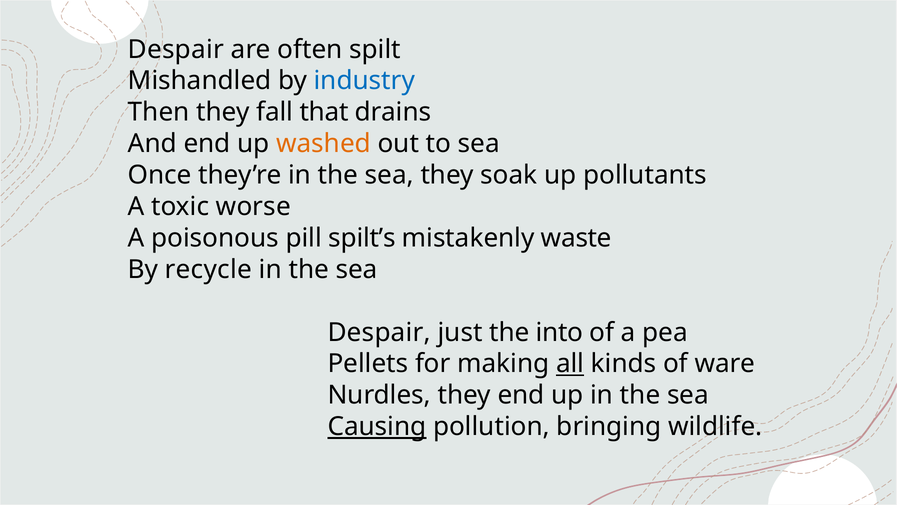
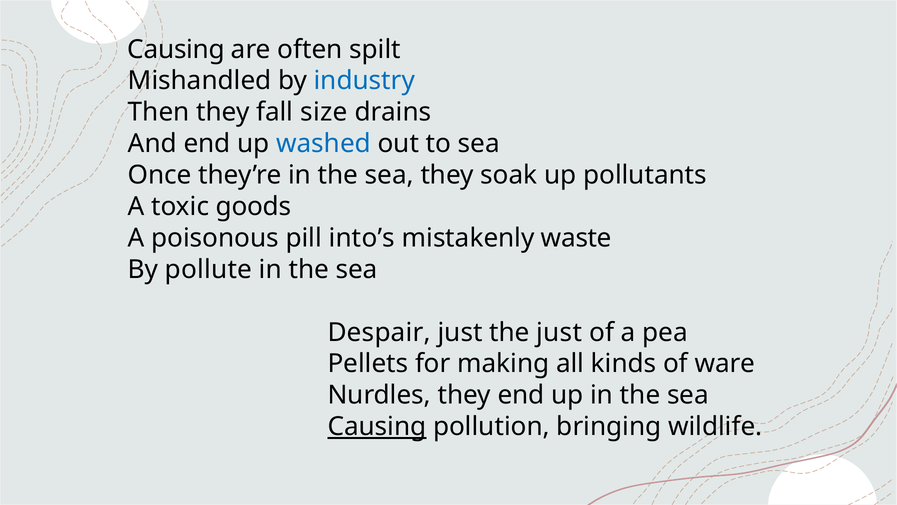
Despair: Despair -> Causing (176, 49)
that: that -> size (324, 112)
washed colour: orange -> blue (324, 144)
worse: worse -> goods (254, 206)
spilt’s: spilt’s -> into’s (362, 238)
recycle: recycle -> pollute (208, 269)
the into: into -> just (559, 332)
all underline: present -> none (570, 364)
